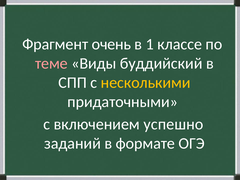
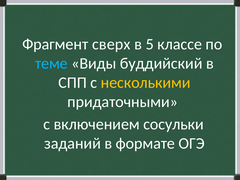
очень: очень -> сверх (111, 44)
1: 1 -> 5 (150, 44)
теме colour: pink -> light blue (51, 63)
успешно: успешно -> сосульки (174, 124)
